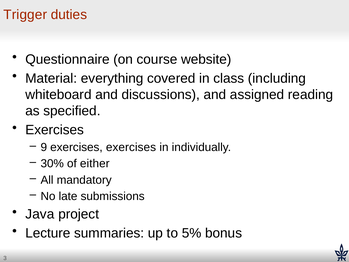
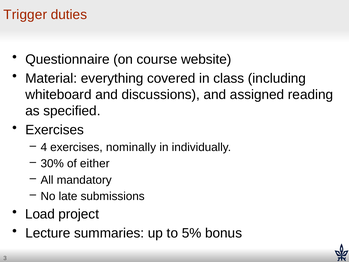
9: 9 -> 4 (44, 147)
exercises exercises: exercises -> nominally (131, 147)
Java: Java -> Load (40, 214)
